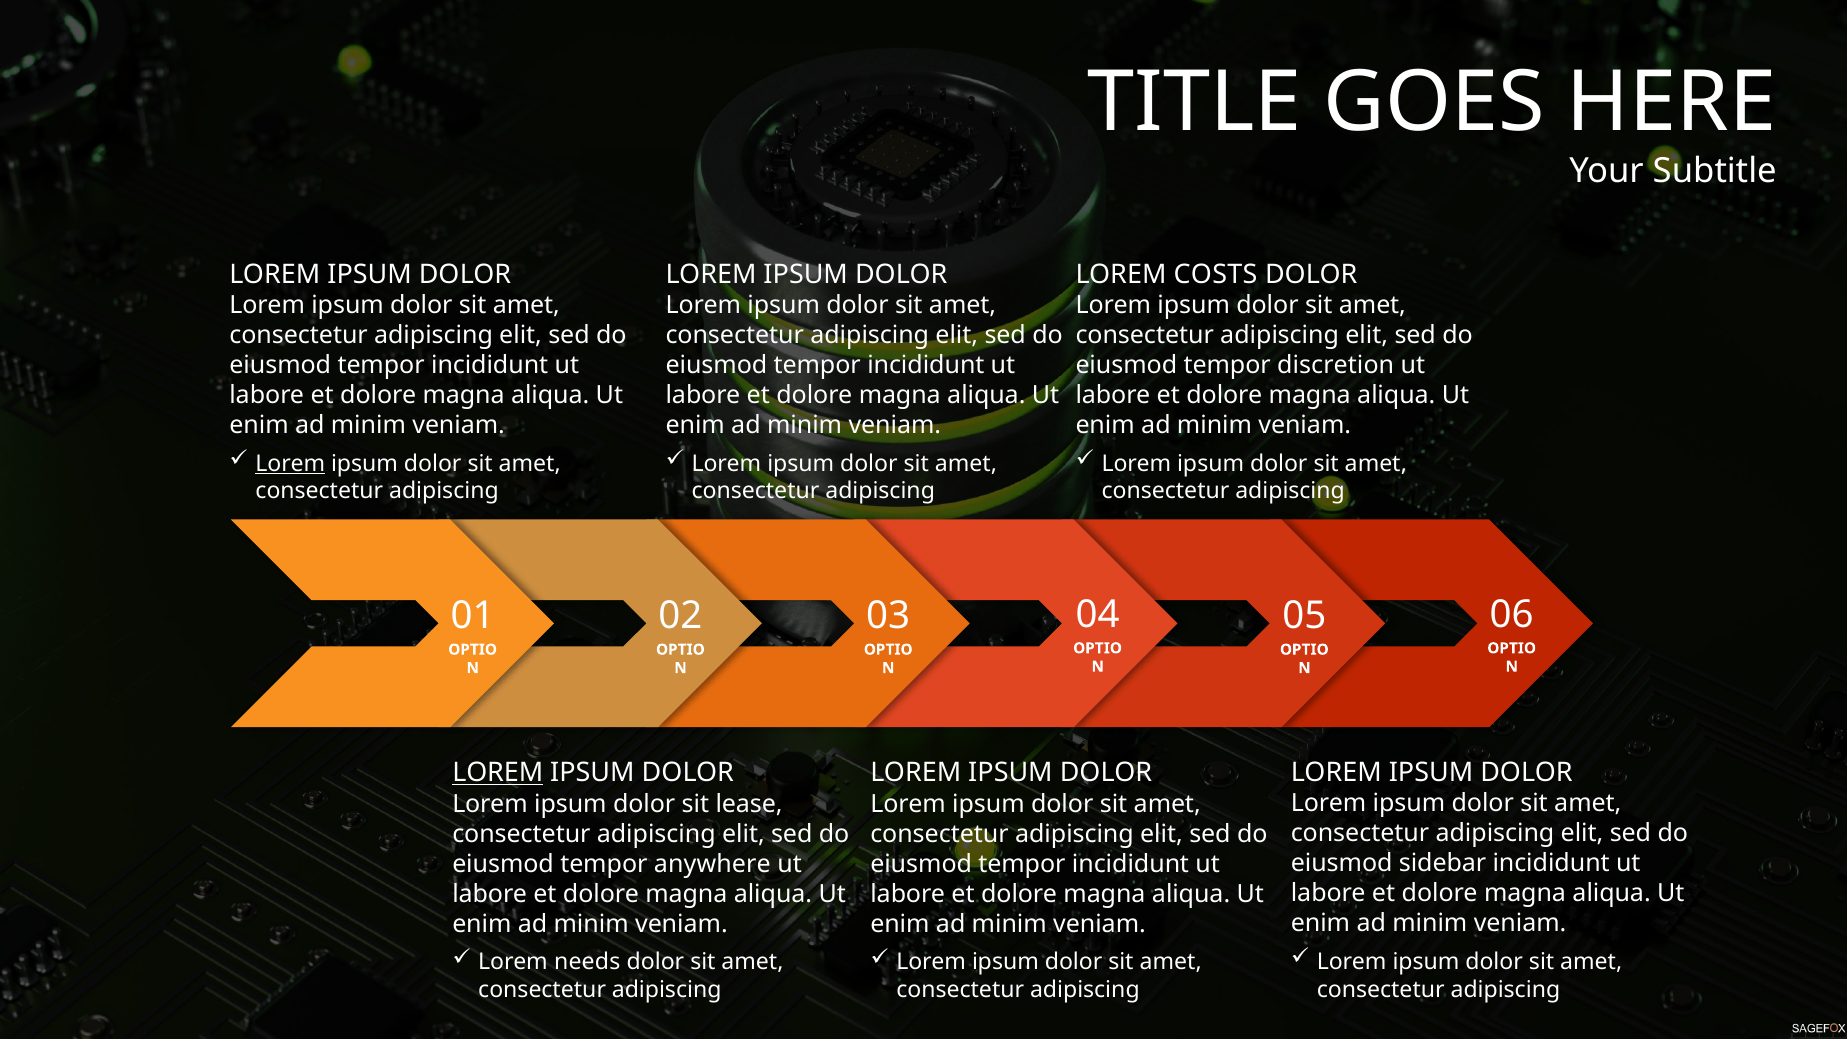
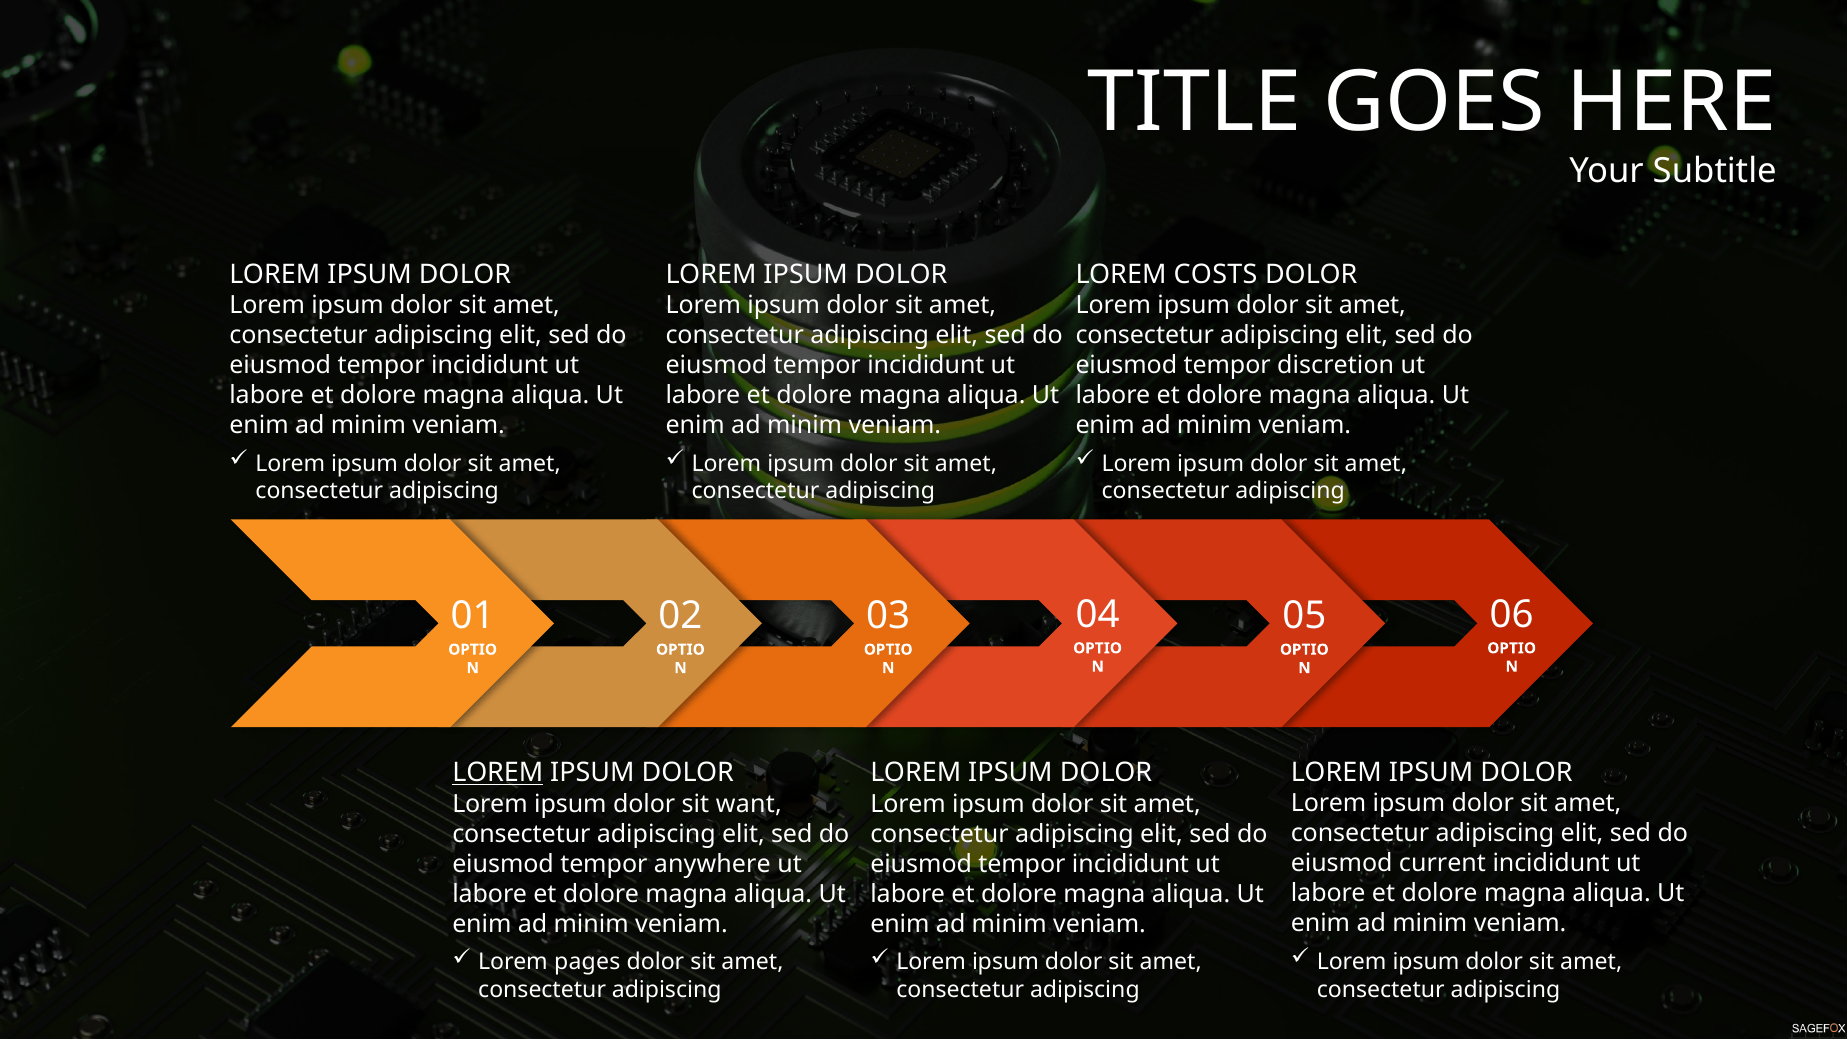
Lorem underline: present -> none (290, 463)
lease: lease -> want (749, 804)
sidebar: sidebar -> current (1442, 864)
needs: needs -> pages (587, 962)
